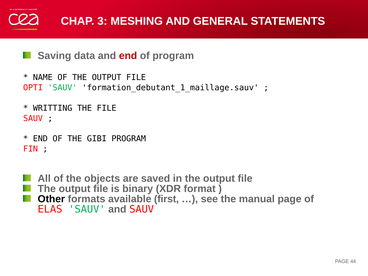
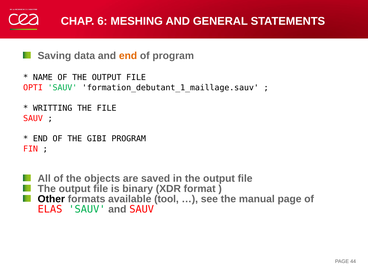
3: 3 -> 6 (102, 21)
end colour: red -> orange (128, 56)
first: first -> tool (166, 199)
